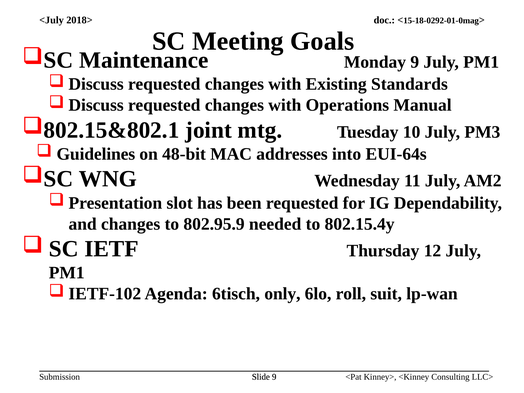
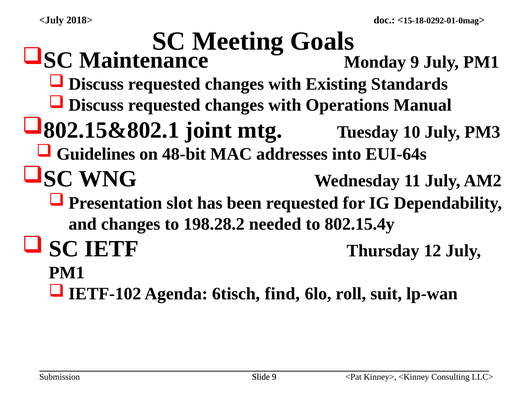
802.95.9: 802.95.9 -> 198.28.2 (214, 224)
only: only -> find (282, 294)
